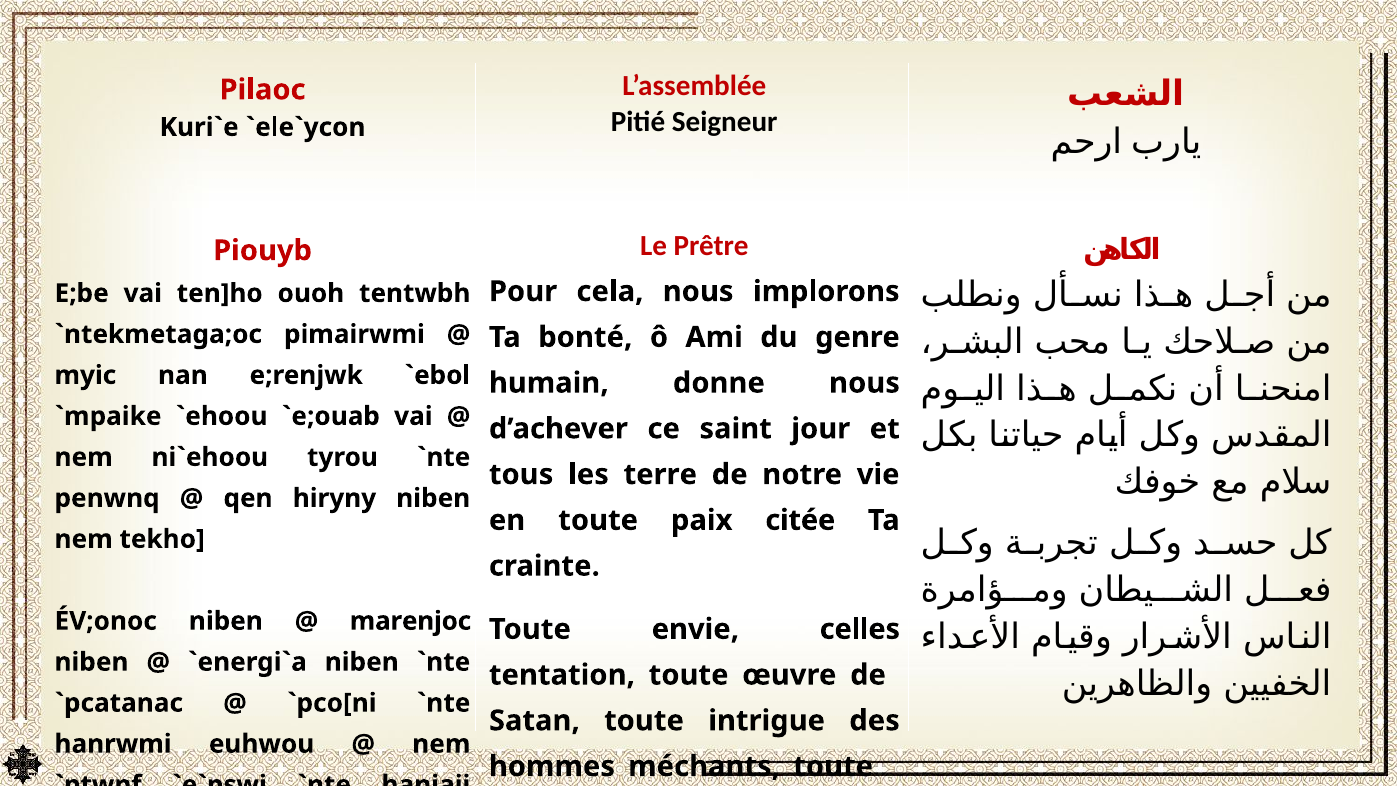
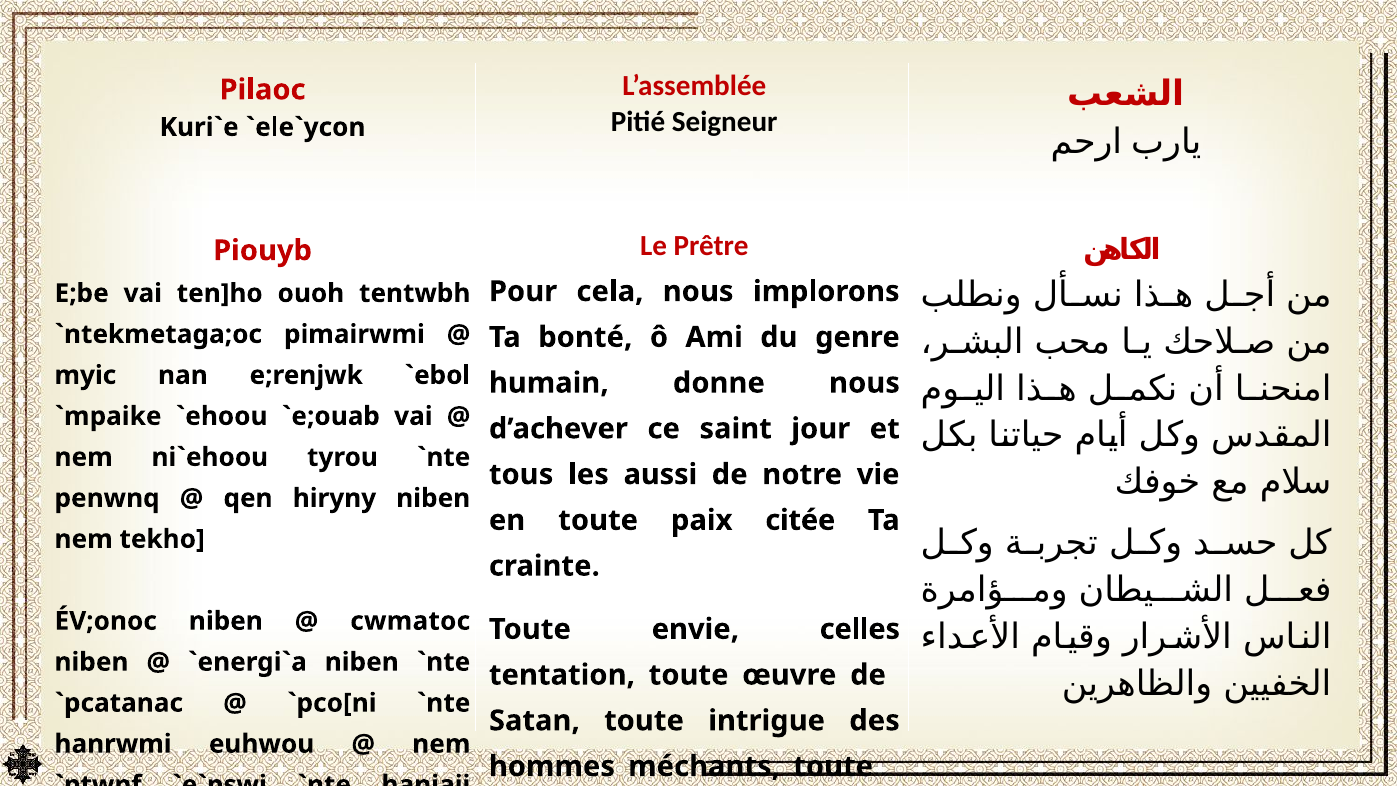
terre: terre -> aussi (660, 474)
marenjoc: marenjoc -> cwmatoc (410, 621)
